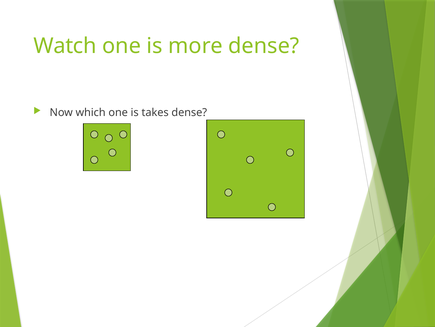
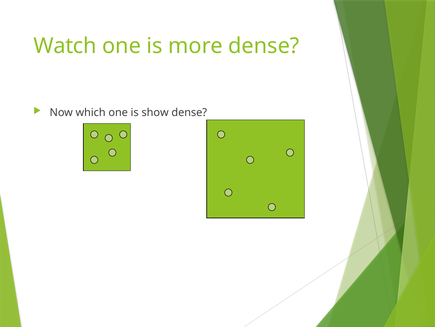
takes: takes -> show (155, 112)
